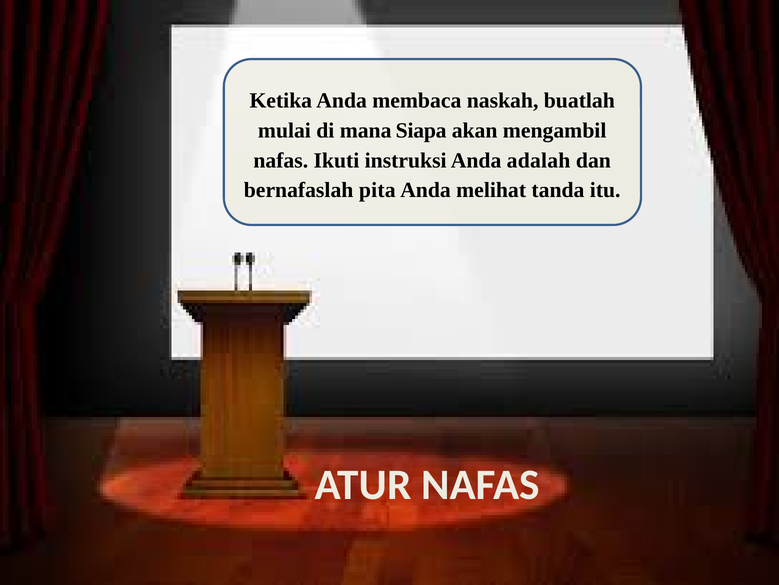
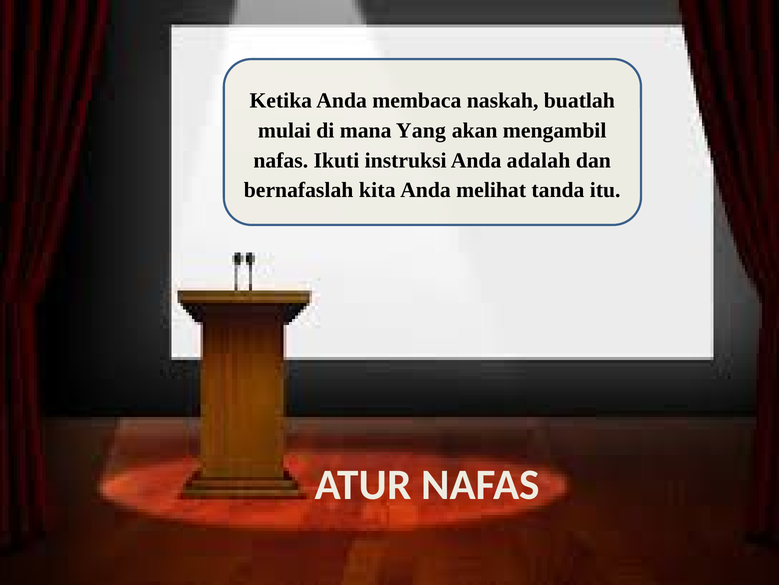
Siapa: Siapa -> Yang (421, 130)
pita: pita -> kita (377, 190)
